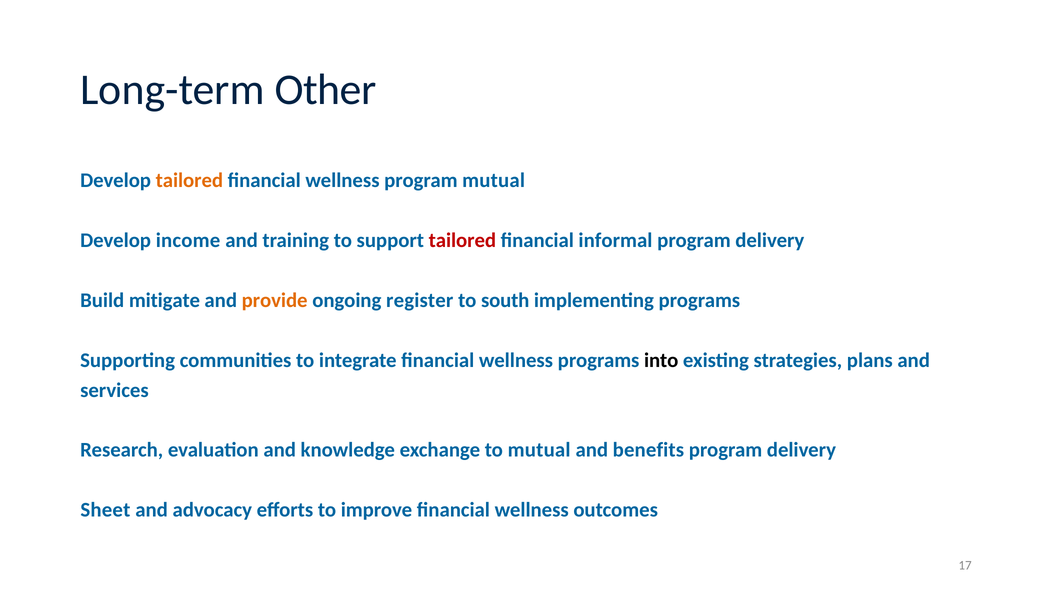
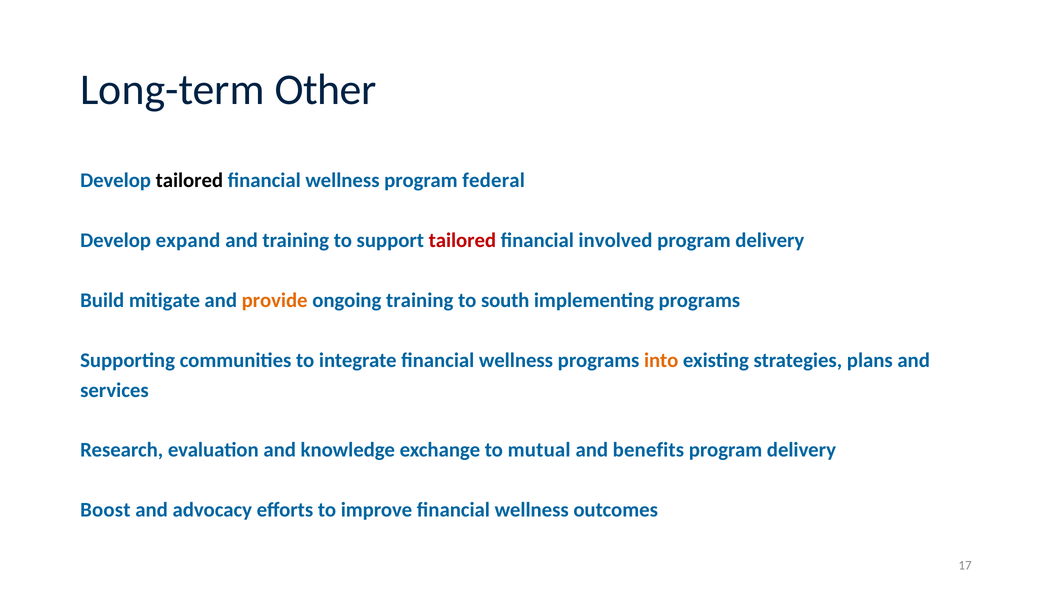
tailored colour: orange -> black (189, 180)
program mutual: mutual -> federal (494, 180)
income: income -> expand (188, 240)
informal: informal -> involved (615, 240)
ongoing register: register -> training (420, 300)
into colour: black -> orange (661, 360)
Sheet: Sheet -> Boost (105, 510)
